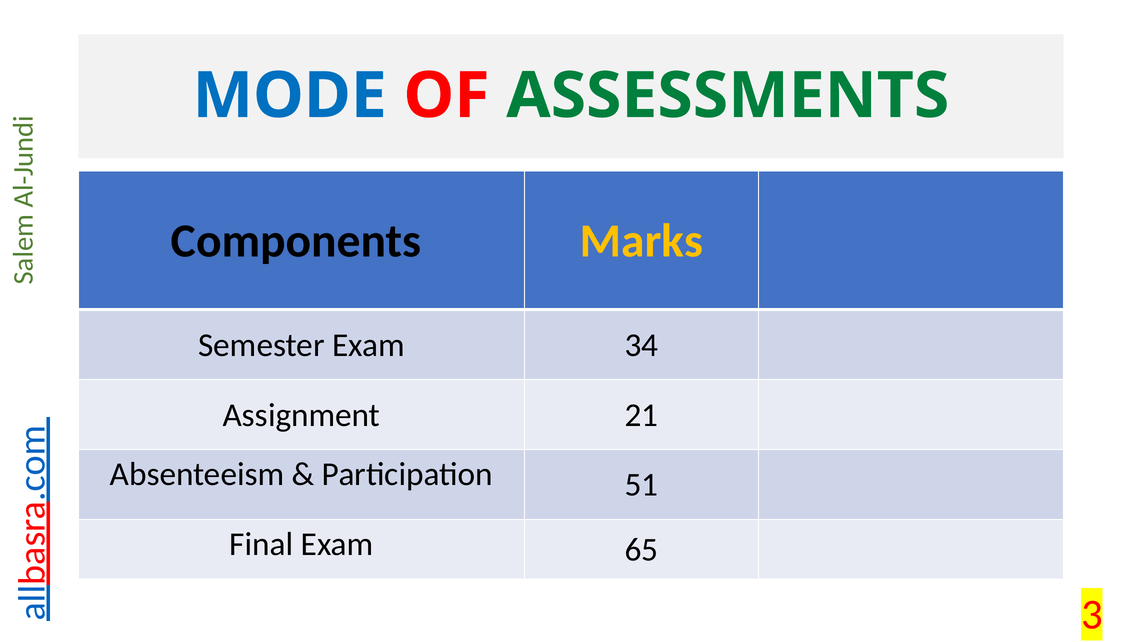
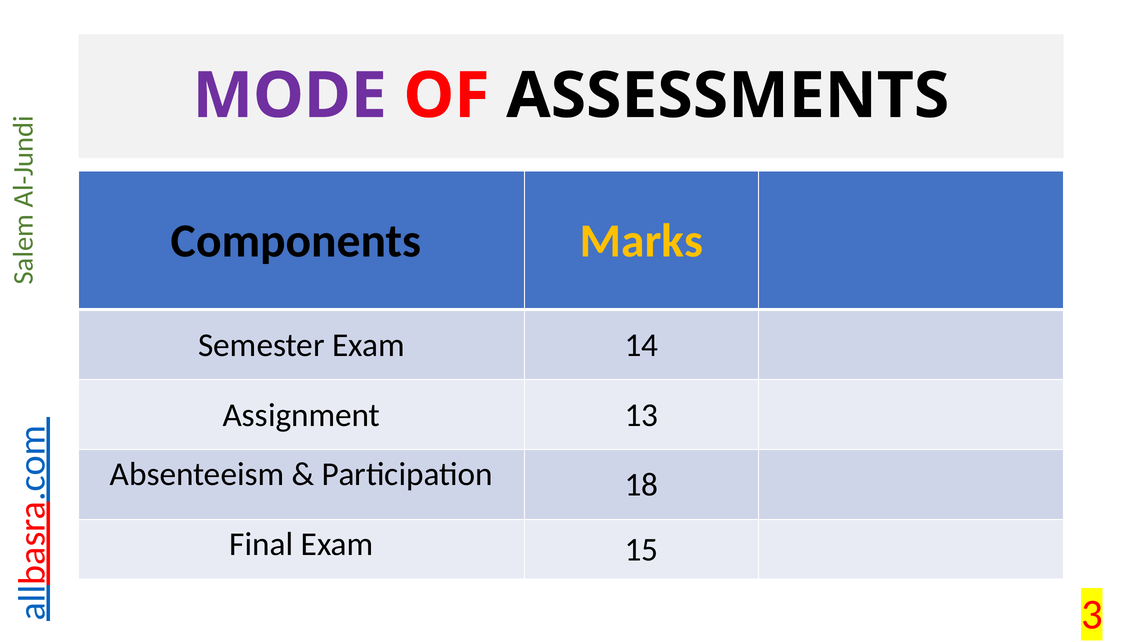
MODE colour: blue -> purple (290, 96)
ASSESSMENTS colour: green -> black (728, 96)
34: 34 -> 14 (641, 345)
21: 21 -> 13 (641, 415)
51: 51 -> 18 (641, 485)
65: 65 -> 15 (641, 550)
